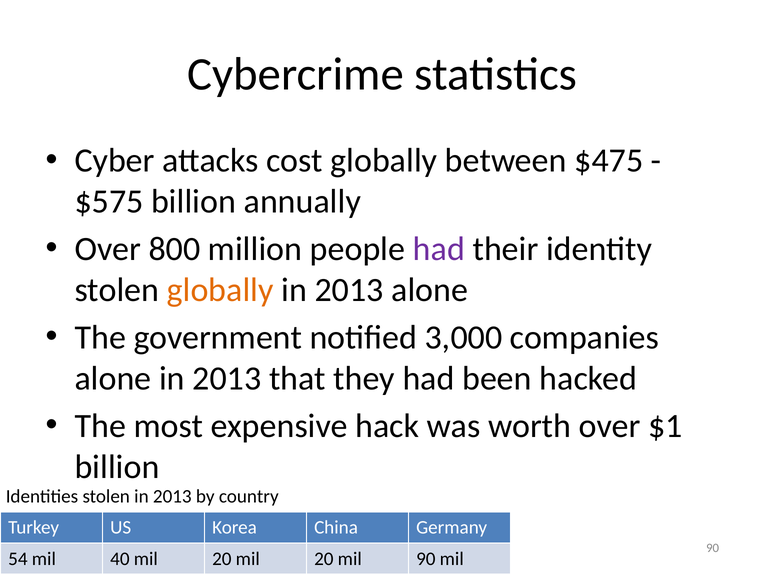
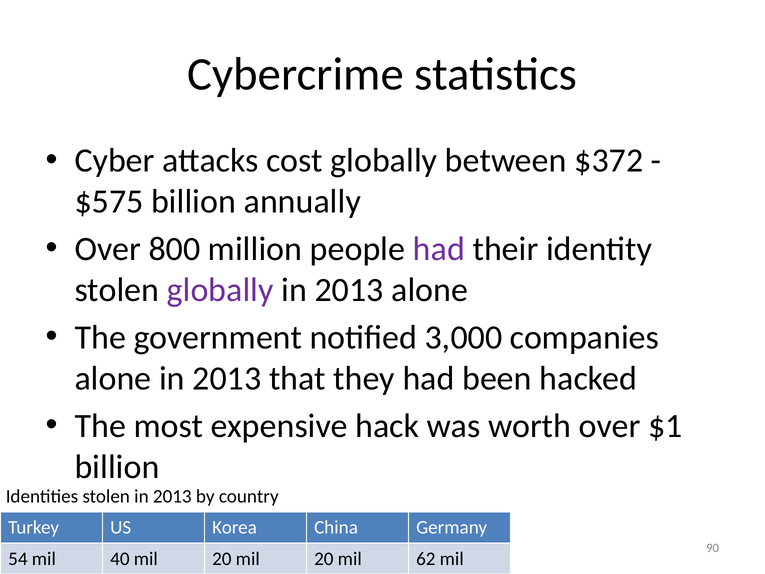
$475: $475 -> $372 (609, 160)
globally colour: orange -> purple (220, 290)
mil 90: 90 -> 62 (426, 558)
